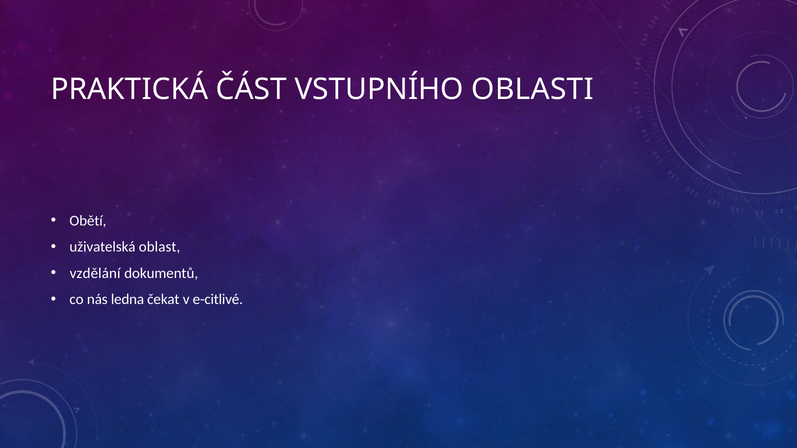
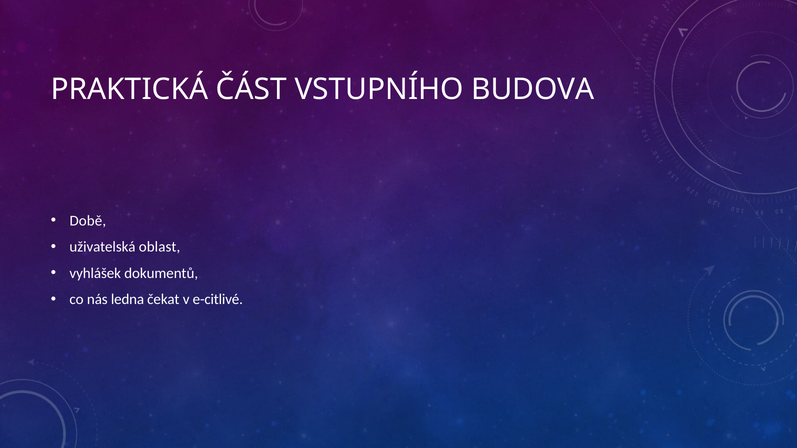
OBLASTI: OBLASTI -> BUDOVA (533, 90)
Obětí: Obětí -> Době (88, 221)
vzdělání: vzdělání -> vyhlášek (95, 273)
